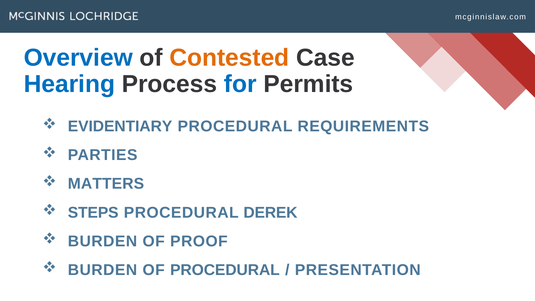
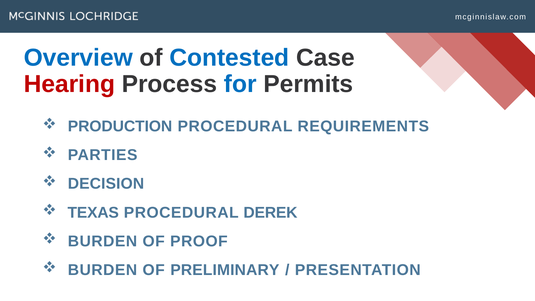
Contested colour: orange -> blue (229, 58)
Hearing colour: blue -> red (69, 84)
EVIDENTIARY: EVIDENTIARY -> PRODUCTION (120, 126)
MATTERS: MATTERS -> DECISION (106, 184)
STEPS: STEPS -> TEXAS (93, 213)
OF PROCEDURAL: PROCEDURAL -> PRELIMINARY (225, 270)
